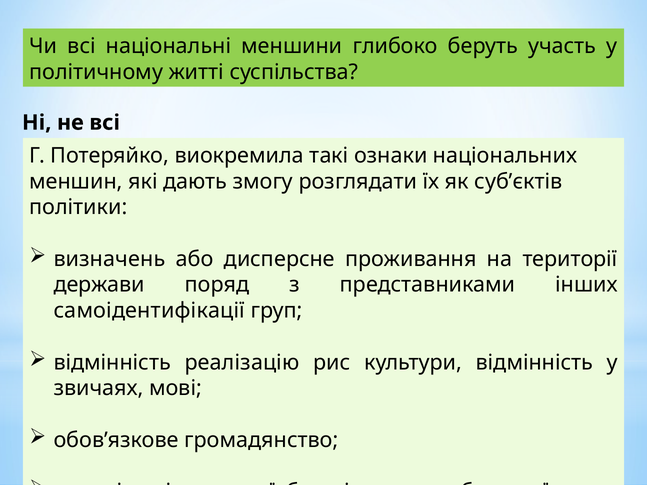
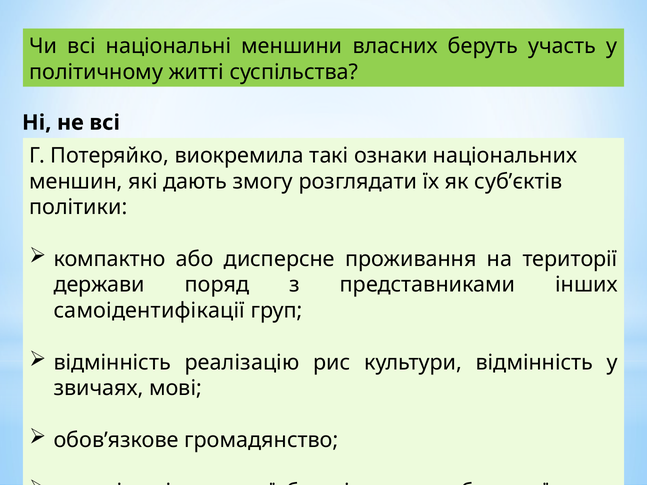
глибоко: глибоко -> власних (395, 46)
визначень: визначень -> компактно (110, 259)
